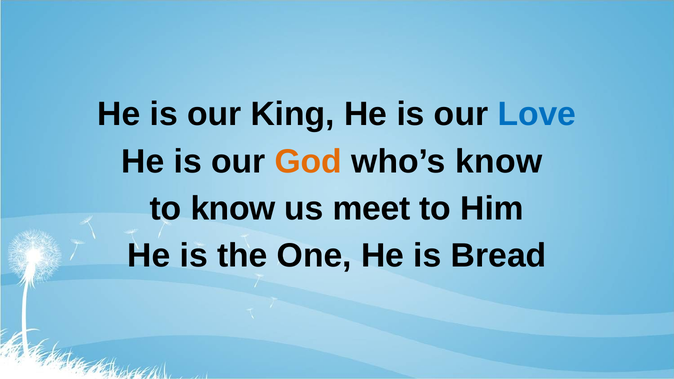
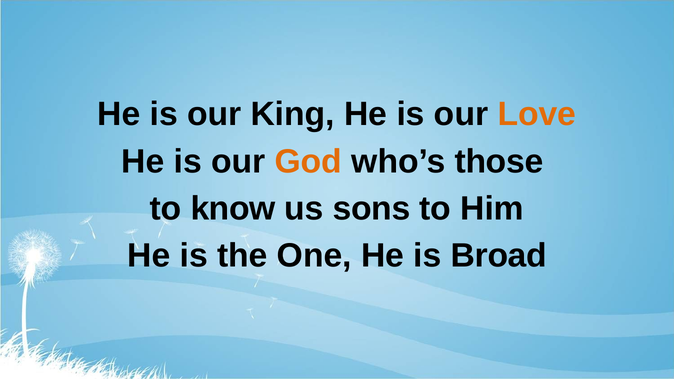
Love colour: blue -> orange (537, 114)
who’s know: know -> those (499, 162)
meet: meet -> sons (372, 209)
Bread: Bread -> Broad (499, 256)
